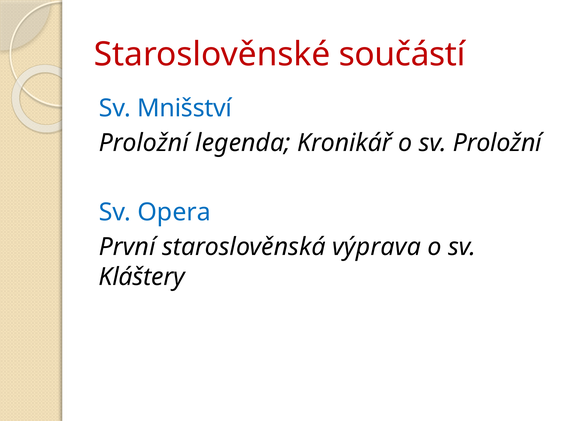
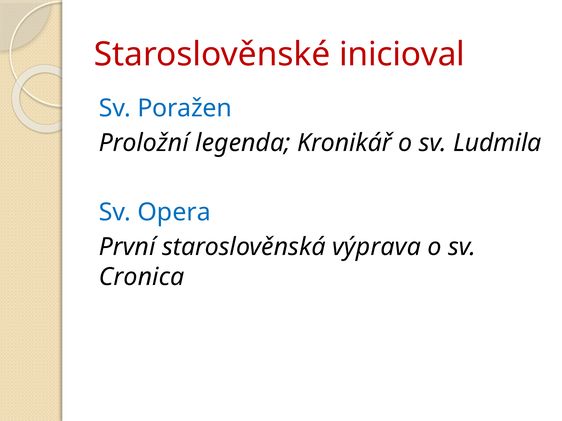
součástí: součástí -> inicioval (402, 54)
Mnišství: Mnišství -> Poražen (185, 108)
sv Proložní: Proložní -> Ludmila (497, 143)
Kláštery: Kláštery -> Cronica (142, 277)
